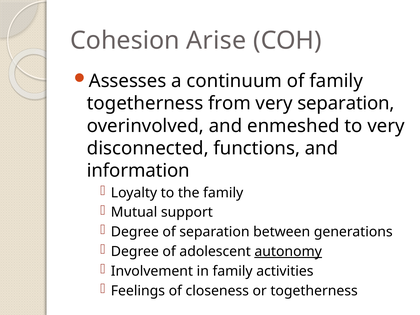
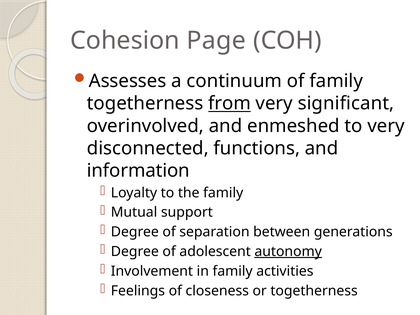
Arise: Arise -> Page (216, 41)
from underline: none -> present (230, 103)
very separation: separation -> significant (346, 103)
